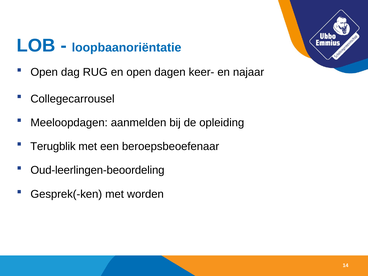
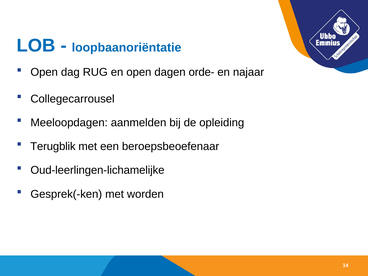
keer-: keer- -> orde- (202, 72)
Oud-leerlingen-beoordeling: Oud-leerlingen-beoordeling -> Oud-leerlingen-lichamelijke (97, 170)
